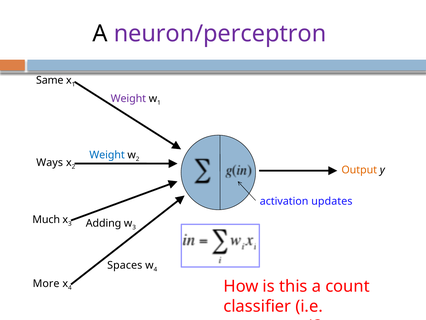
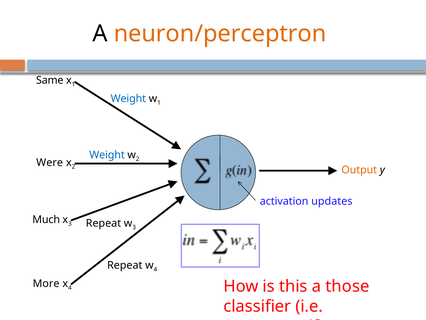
neuron/perceptron colour: purple -> orange (220, 34)
Weight colour: purple -> blue (128, 99)
Ways: Ways -> Were (50, 163)
Adding: Adding -> Repeat (103, 223)
Spaces: Spaces -> Repeat (125, 265)
count: count -> those (347, 286)
